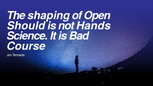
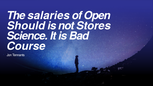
shaping: shaping -> salaries (49, 16)
Hands: Hands -> Stores (93, 26)
